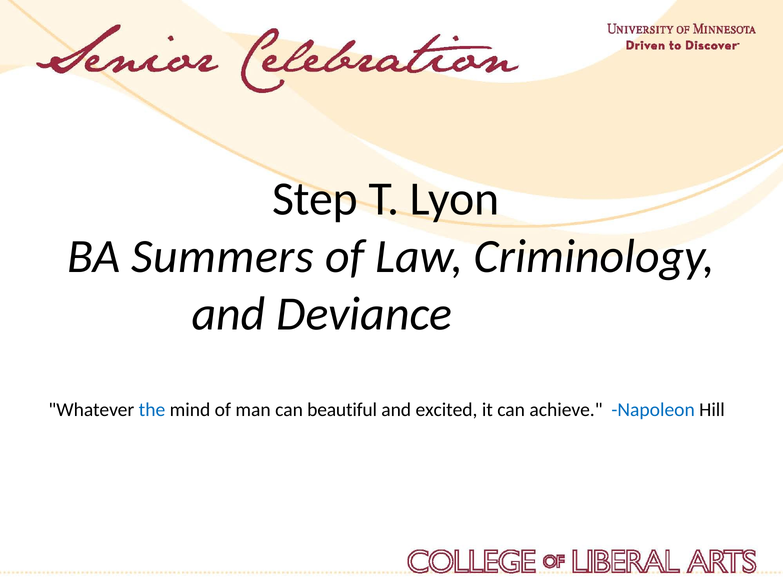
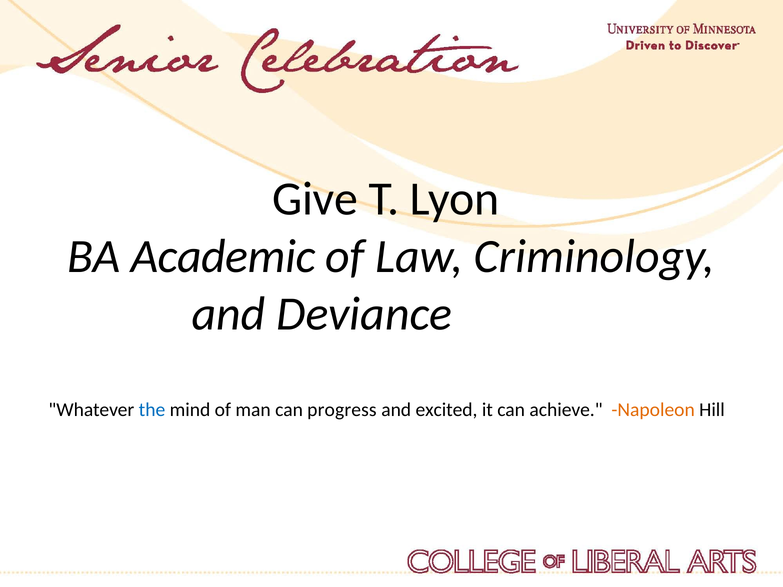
Step: Step -> Give (315, 199)
Summers: Summers -> Academic (223, 257)
beautiful: beautiful -> progress (342, 410)
Napoleon colour: blue -> orange (653, 410)
